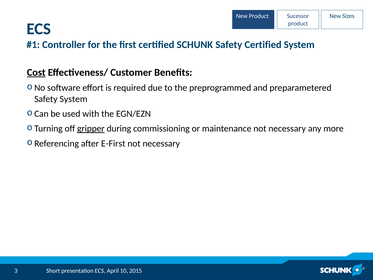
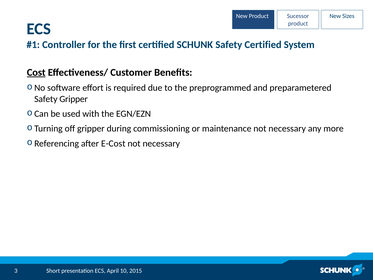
Safety System: System -> Gripper (74, 99)
gripper underline: present -> none (91, 129)
E-First: E-First -> E-Cost (113, 143)
